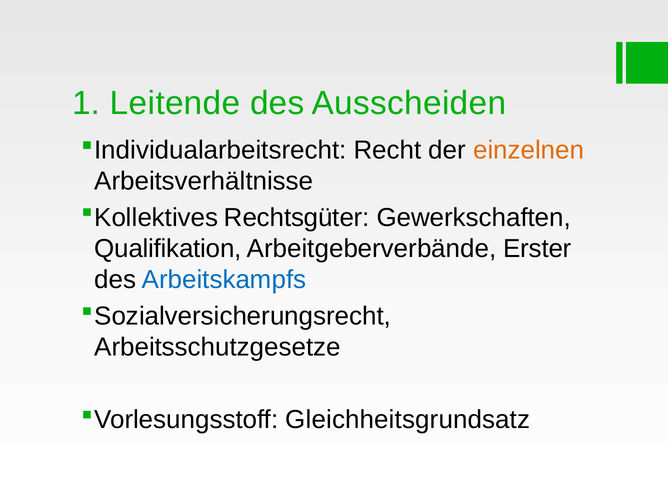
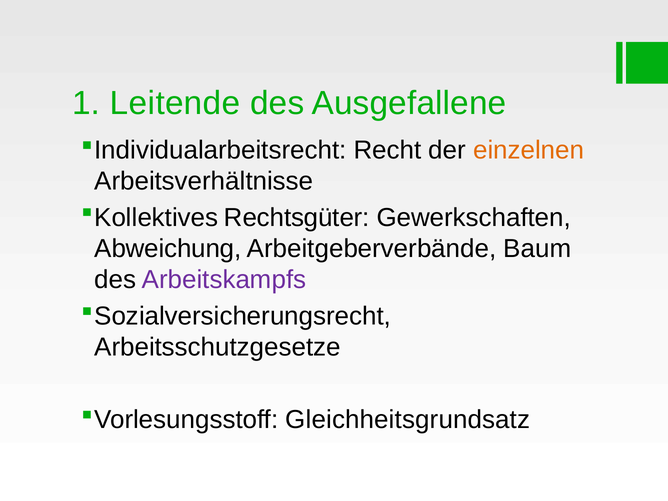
Ausscheiden: Ausscheiden -> Ausgefallene (409, 103)
Qualifikation: Qualifikation -> Abweichung (168, 249)
Erster: Erster -> Baum (537, 249)
Arbeitskampfs colour: blue -> purple (224, 280)
